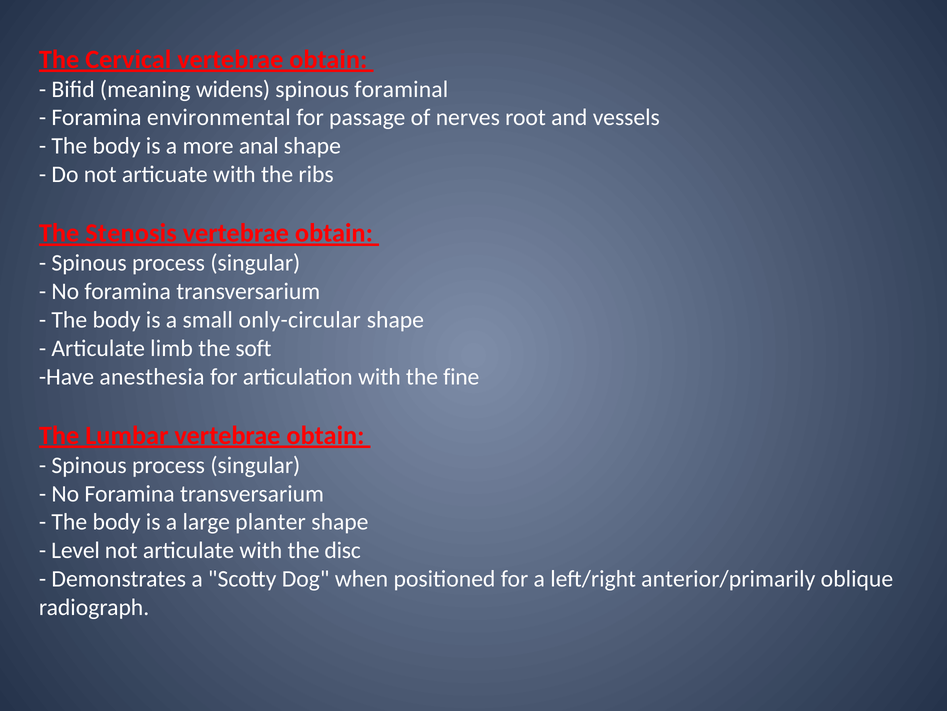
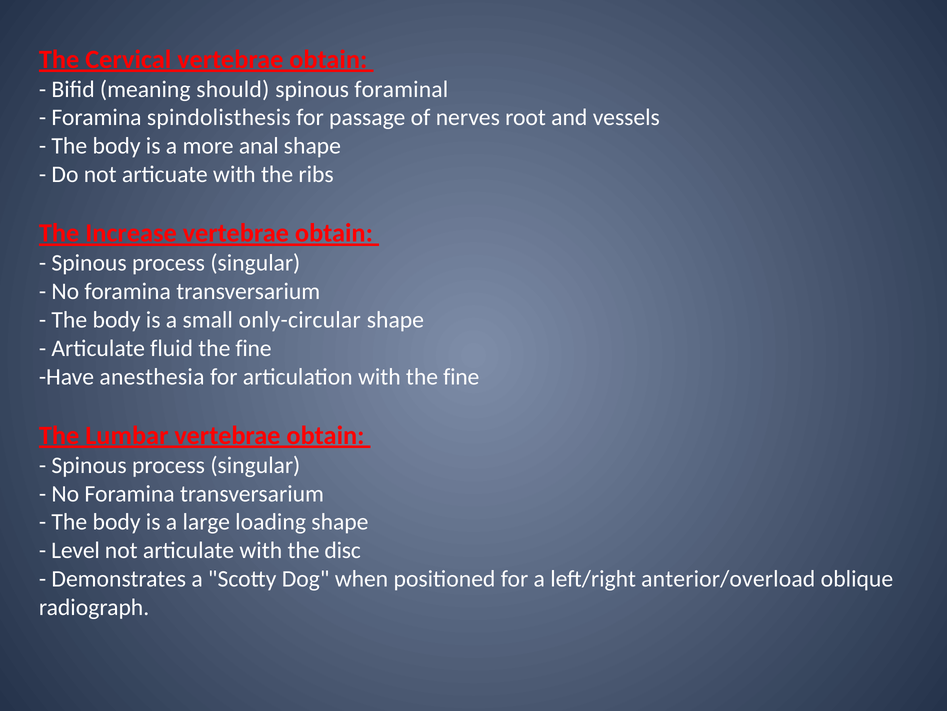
widens: widens -> should (233, 89)
environmental: environmental -> spindolisthesis (219, 117)
Stenosis: Stenosis -> Increase (131, 233)
limb: limb -> fluid (172, 348)
soft: soft -> fine (253, 348)
planter: planter -> loading (271, 522)
anterior/primarily: anterior/primarily -> anterior/overload (728, 578)
